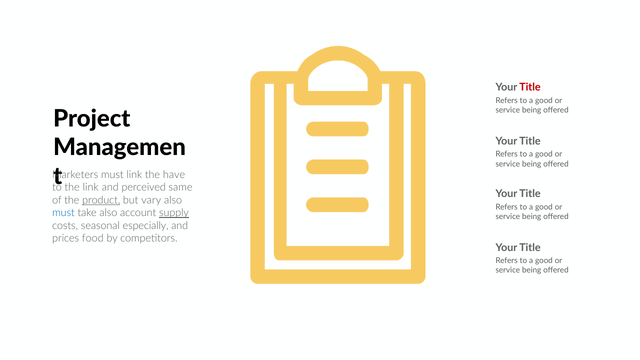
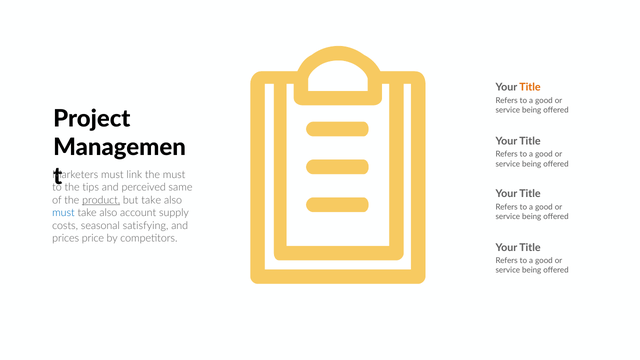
Title colour: red -> orange (530, 87)
the have: have -> must (174, 174)
the link: link -> tips (91, 187)
but vary: vary -> take (151, 200)
supply underline: present -> none (174, 213)
especially: especially -> satisfying (146, 226)
food: food -> price (93, 238)
